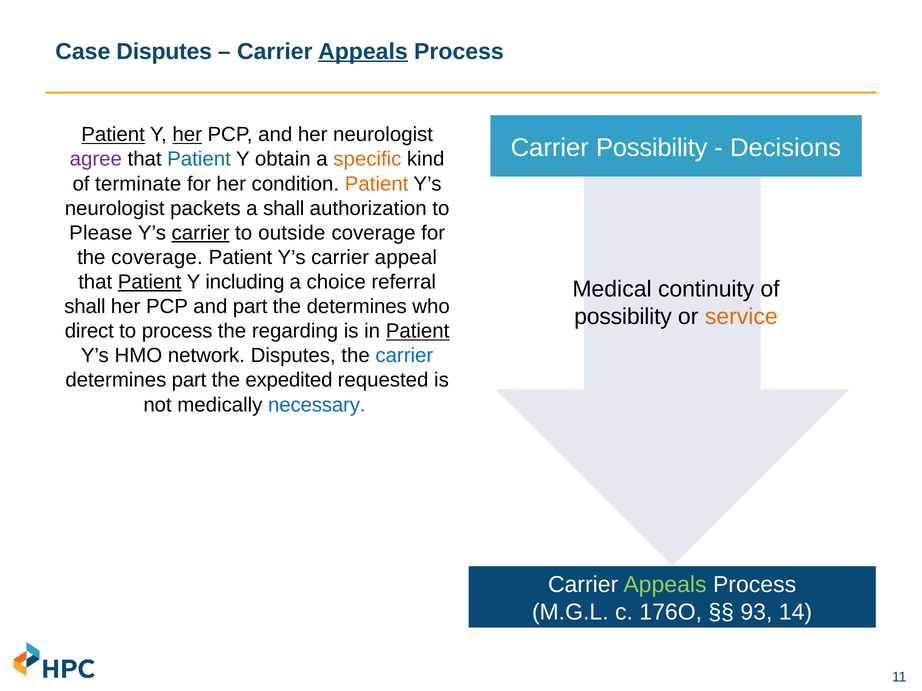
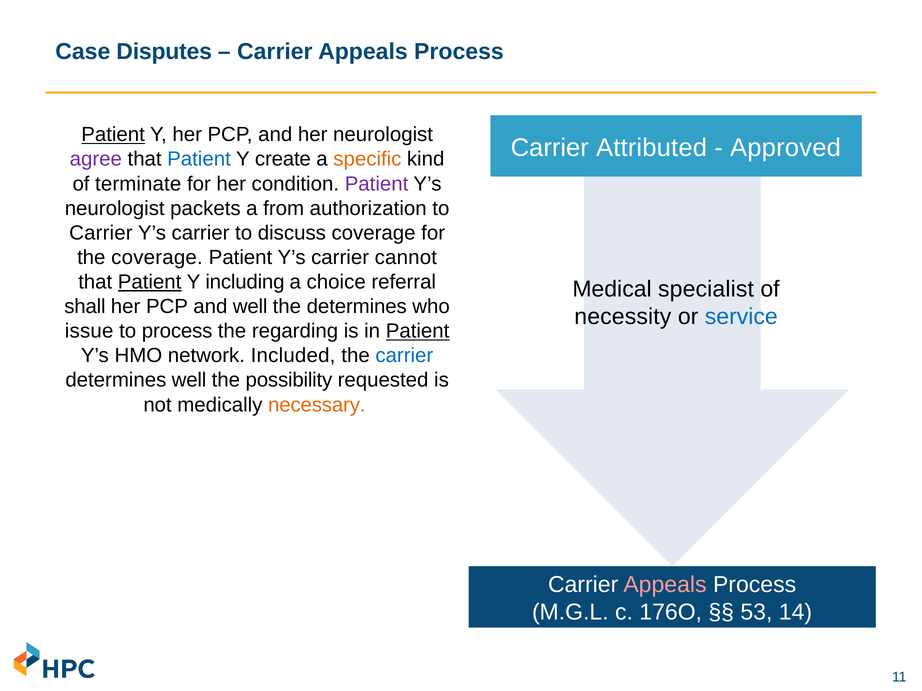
Appeals underline: present -> none (363, 52)
her underline: present -> none (187, 135)
Carrier Possibility: Possibility -> Attributed (652, 148)
Decisions: Decisions -> Approved (785, 148)
obtain: obtain -> create (283, 159)
Patient colour: orange -> purple (377, 184)
a shall: shall -> from (284, 208)
Please: Please -> Carrier (101, 233)
carrier underline: present -> none (201, 233)
outside: outside -> discuss (292, 233)
appeal: appeal -> cannot (406, 258)
continuity: continuity -> specialist (706, 289)
and part: part -> well (250, 307)
possibility: possibility -> necessity (623, 317)
service colour: orange -> blue (741, 317)
direct: direct -> issue (89, 331)
network Disputes: Disputes -> Included (293, 356)
determines part: part -> well (189, 381)
expedited: expedited -> possibility (289, 381)
necessary colour: blue -> orange (317, 405)
Appeals colour: light green -> pink (665, 585)
93: 93 -> 53 (756, 613)
